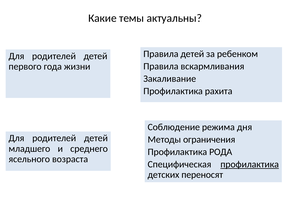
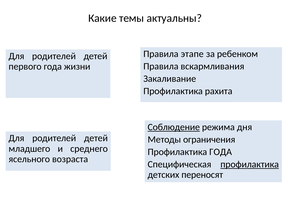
Правила детей: детей -> этапе (192, 54)
Соблюдение underline: none -> present (174, 127)
Профилактика РОДА: РОДА -> ГОДА (221, 152)
